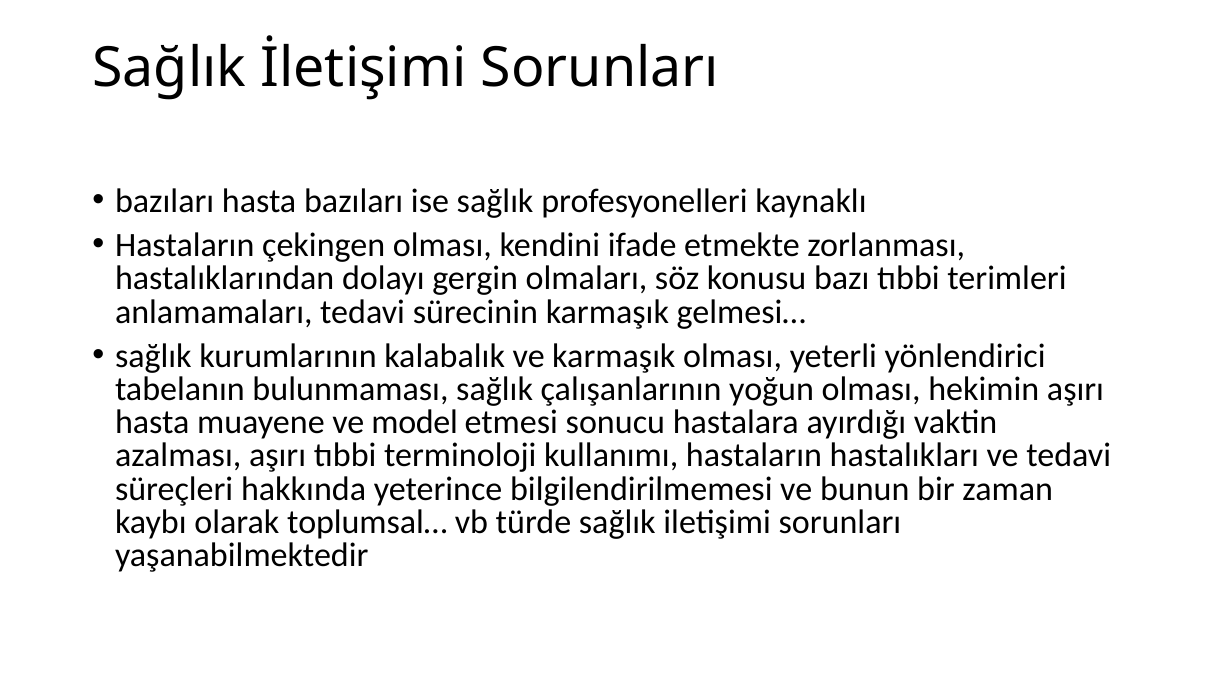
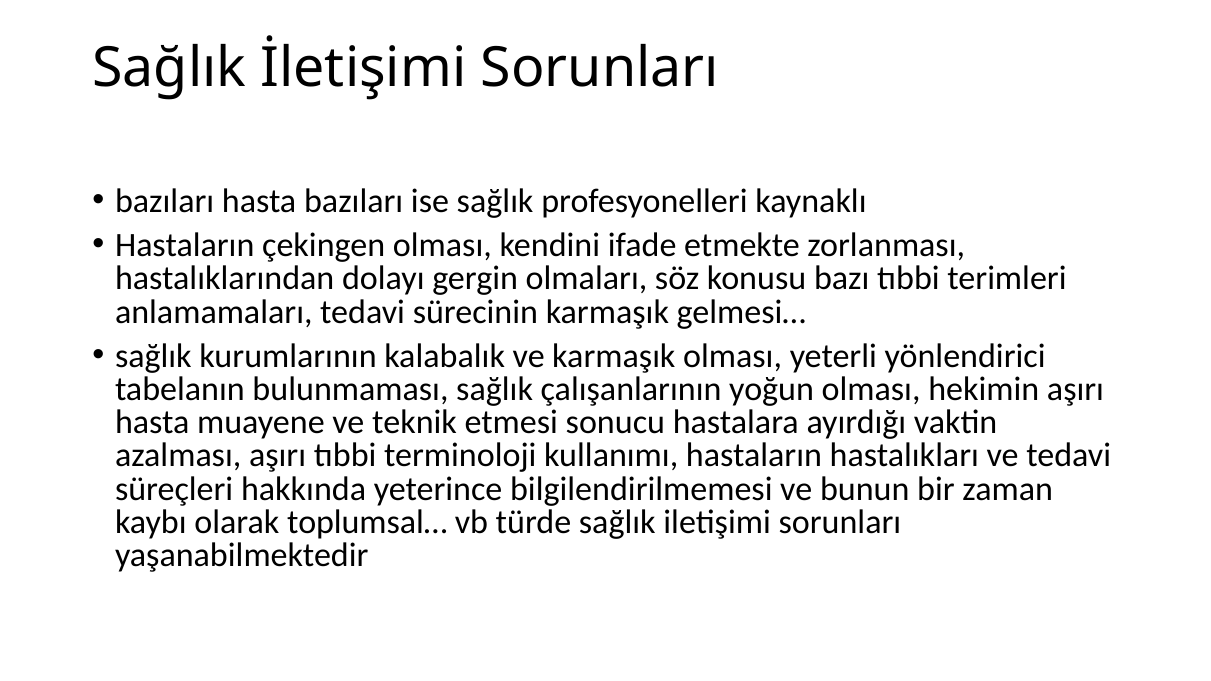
model: model -> teknik (415, 423)
